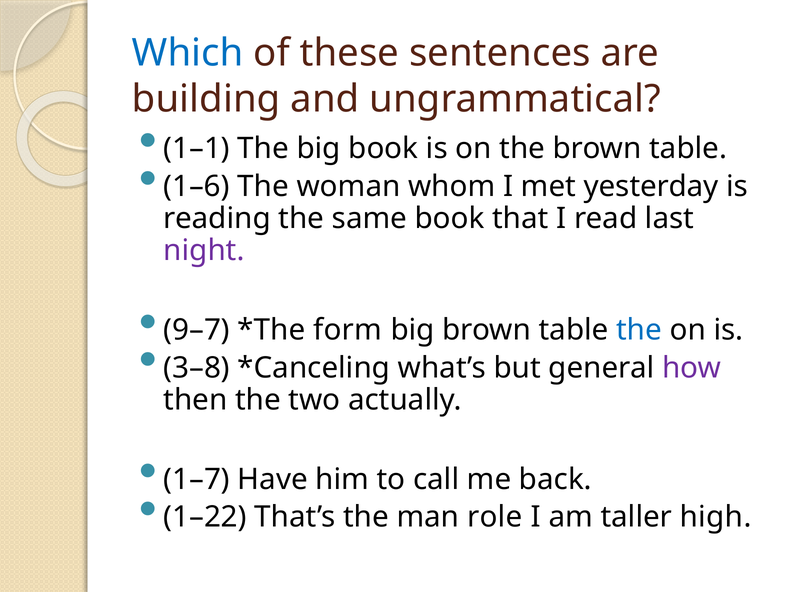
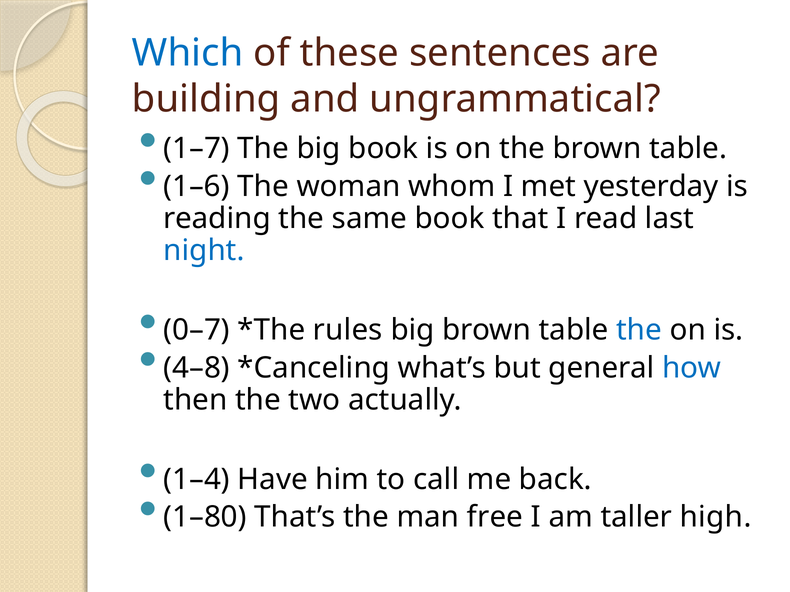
1–1: 1–1 -> 1–7 (197, 149)
night colour: purple -> blue (204, 251)
9–7: 9–7 -> 0–7 (197, 330)
form: form -> rules (348, 330)
3–8: 3–8 -> 4–8 (197, 368)
how colour: purple -> blue (692, 368)
1–7: 1–7 -> 1–4 (197, 480)
1–22: 1–22 -> 1–80 (205, 518)
role: role -> free (495, 518)
